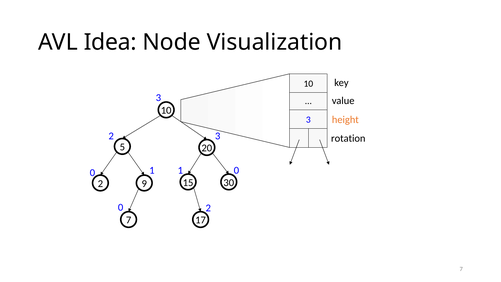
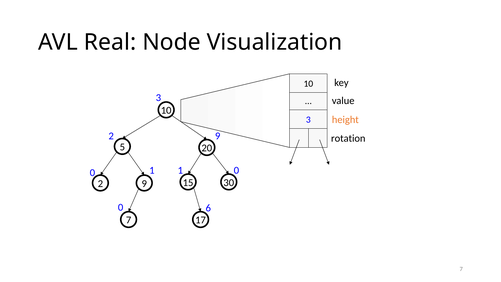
Idea: Idea -> Real (110, 42)
2 3: 3 -> 9 (218, 136)
0 2: 2 -> 6 (208, 208)
